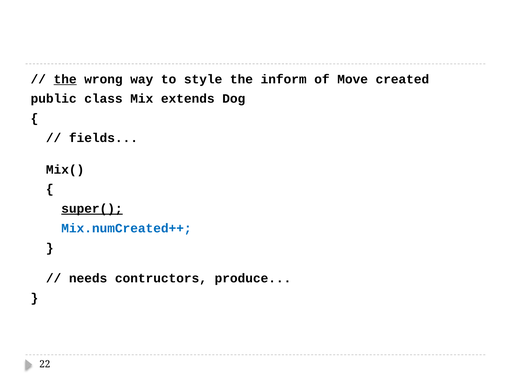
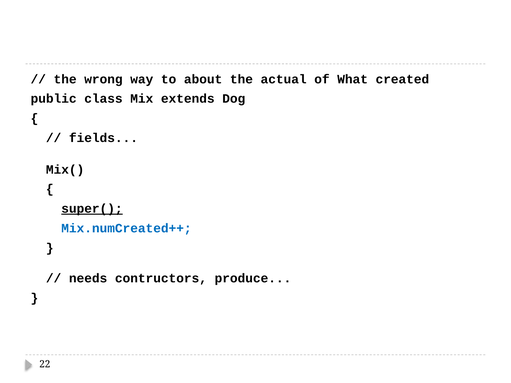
the underline: present -> none (65, 79)
style: style -> about (203, 79)
inform: inform -> actual (284, 79)
Move: Move -> What (353, 79)
